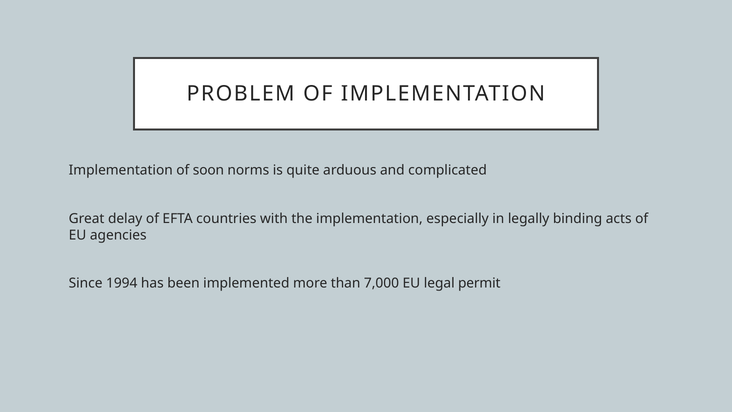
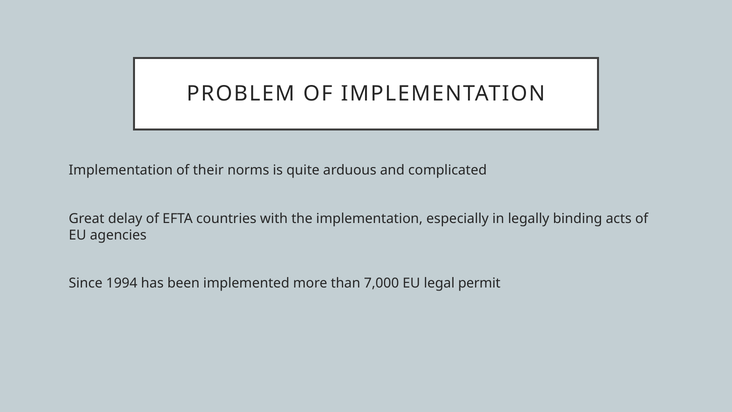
soon: soon -> their (208, 170)
